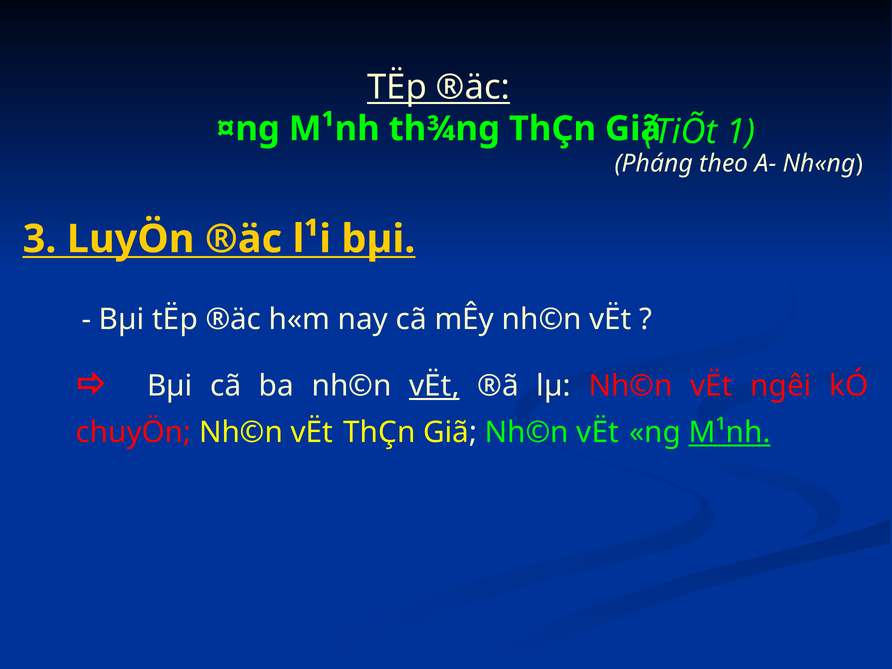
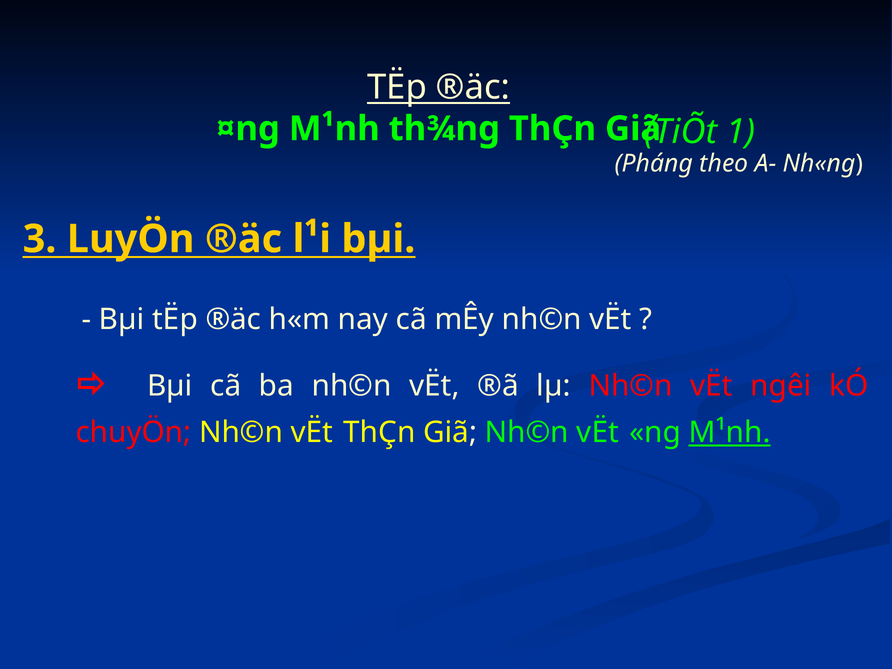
vËt underline: present -> none (434, 386)
